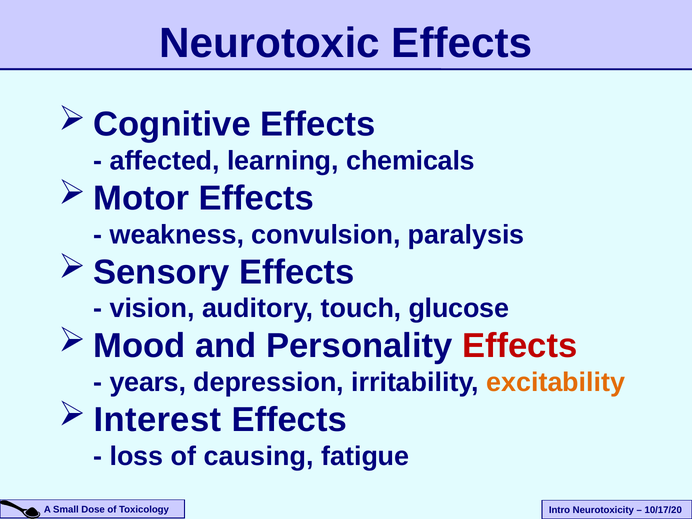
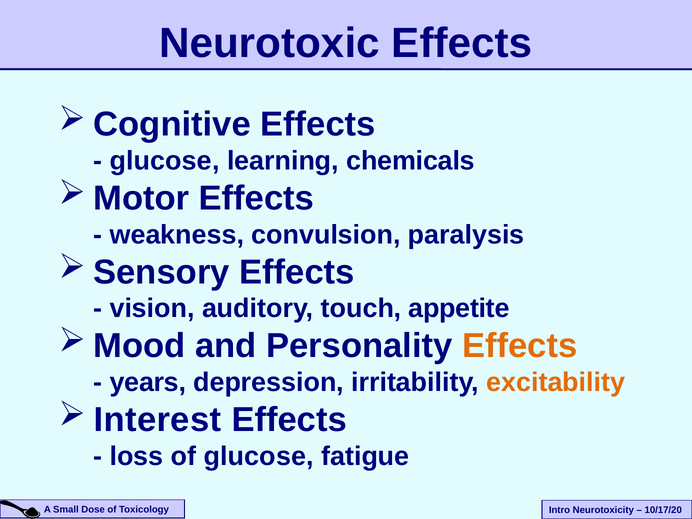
affected: affected -> glucose (165, 161)
glucose: glucose -> appetite (459, 309)
Effects colour: red -> orange (520, 346)
of causing: causing -> glucose (259, 456)
